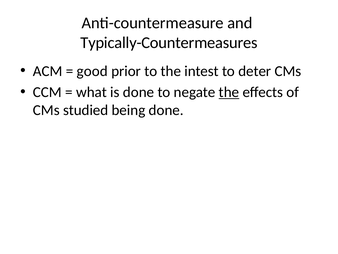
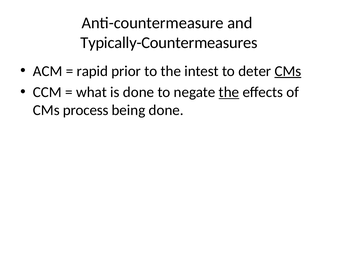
good: good -> rapid (92, 71)
CMs underline: none -> present (288, 71)
studied: studied -> process (86, 110)
